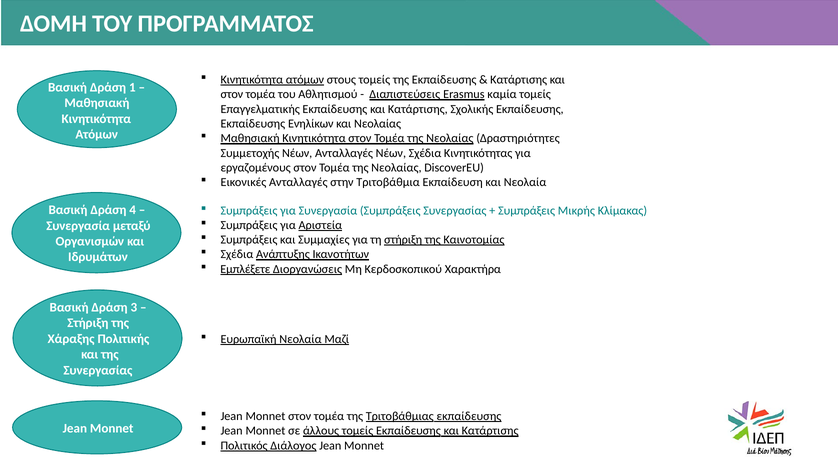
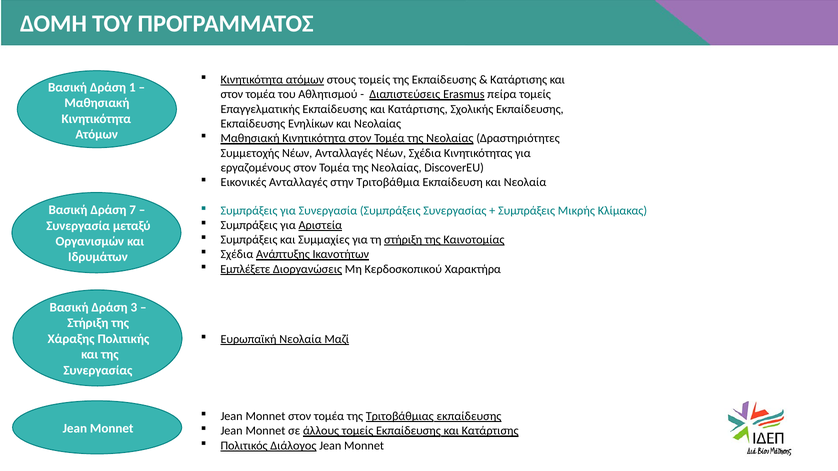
καμία: καμία -> πείρα (502, 94)
4: 4 -> 7 (133, 210)
